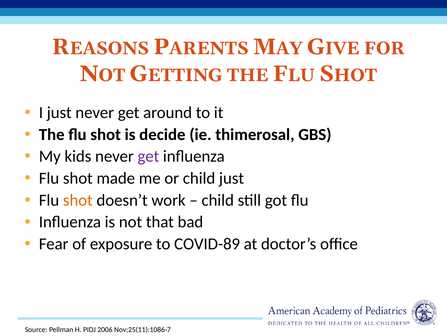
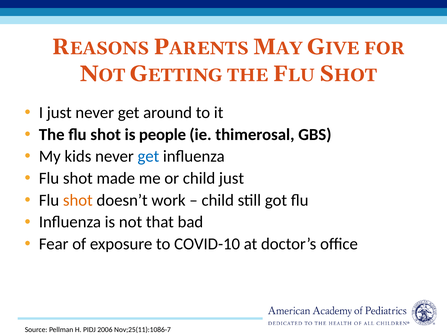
decide: decide -> people (162, 134)
get colour: purple -> blue (148, 156)
COVID-89: COVID-89 -> COVID-10 (207, 243)
